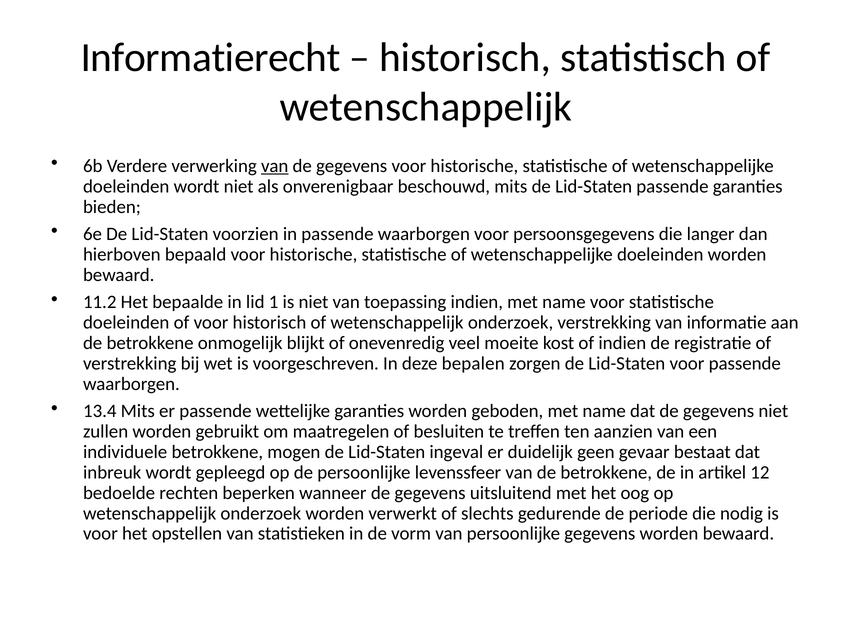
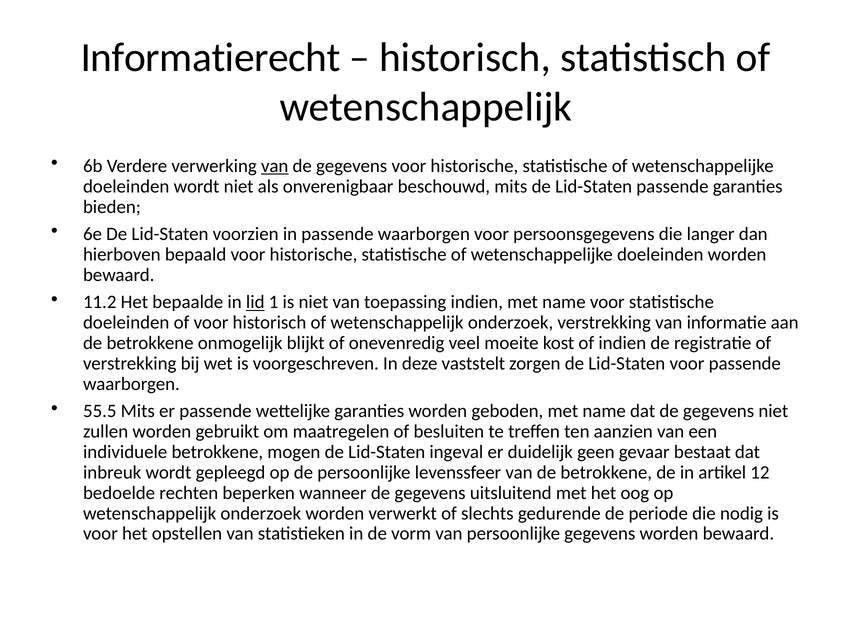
lid underline: none -> present (255, 302)
bepalen: bepalen -> vaststelt (473, 364)
13.4: 13.4 -> 55.5 (100, 411)
